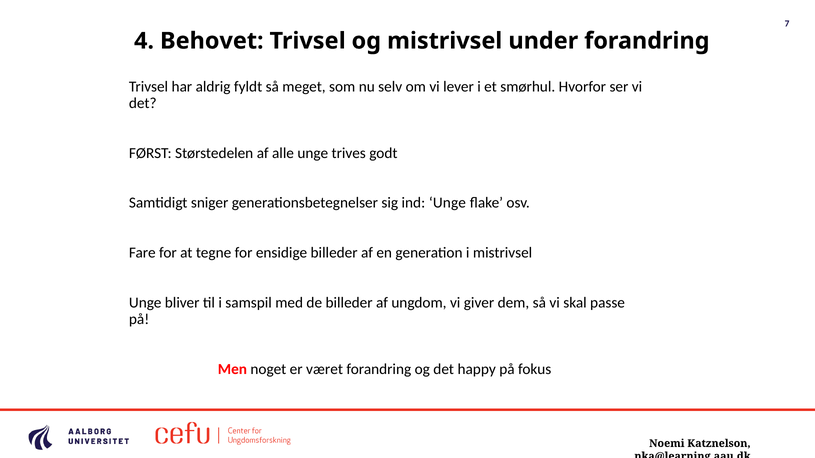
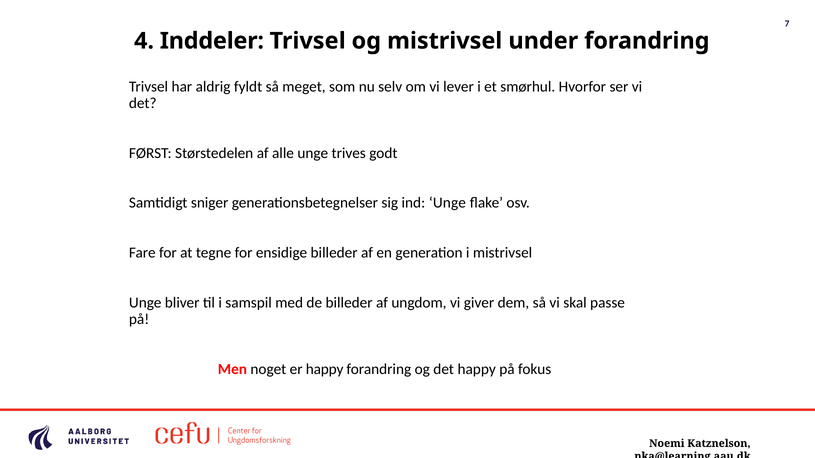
Behovet: Behovet -> Inddeler (212, 41)
er været: været -> happy (325, 370)
